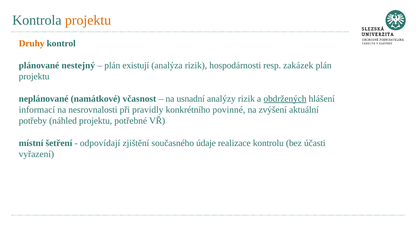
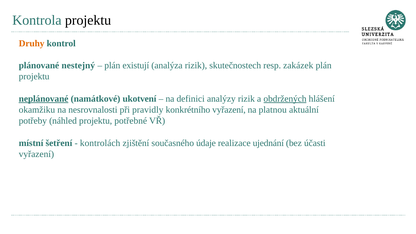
projektu colour: orange -> black (88, 20)
hospodárnosti: hospodárnosti -> skutečnostech (235, 66)
neplánované underline: none -> present (44, 99)
včasnost: včasnost -> ukotvení (139, 99)
usnadní: usnadní -> definici (191, 99)
informací: informací -> okamžiku (37, 110)
konkrétního povinné: povinné -> vyřazení (229, 110)
zvýšení: zvýšení -> platnou (273, 110)
odpovídají: odpovídají -> kontrolách (100, 143)
kontrolu: kontrolu -> ujednání (268, 143)
